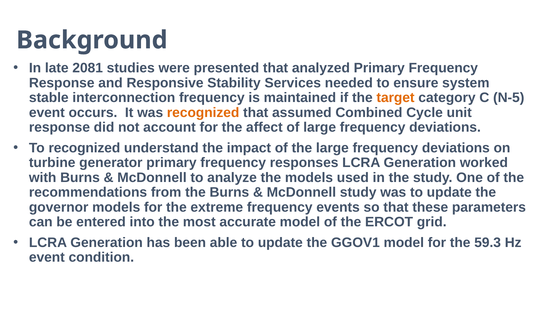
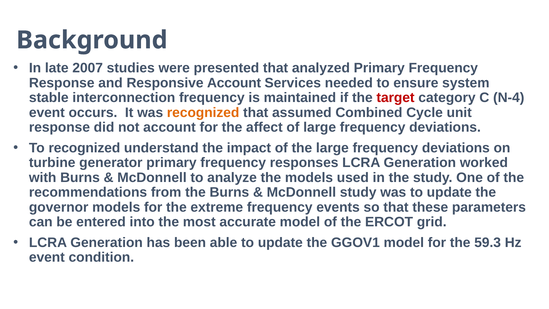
2081: 2081 -> 2007 (88, 68)
Responsive Stability: Stability -> Account (234, 83)
target colour: orange -> red (396, 98)
N-5: N-5 -> N-4 (509, 98)
